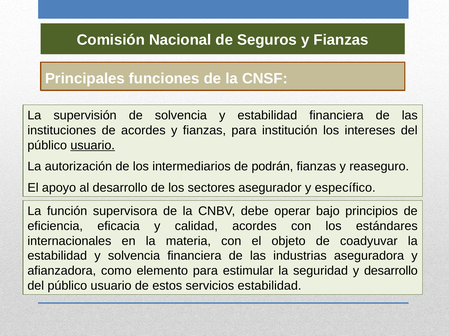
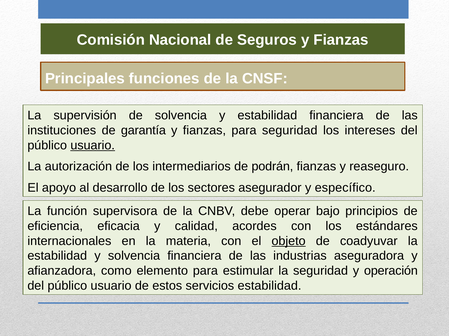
de acordes: acordes -> garantía (143, 131)
para institución: institución -> seguridad (290, 131)
objeto underline: none -> present (289, 241)
y desarrollo: desarrollo -> operación (391, 271)
